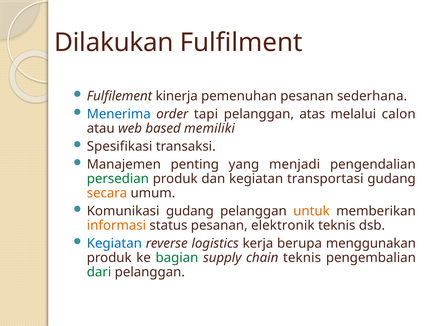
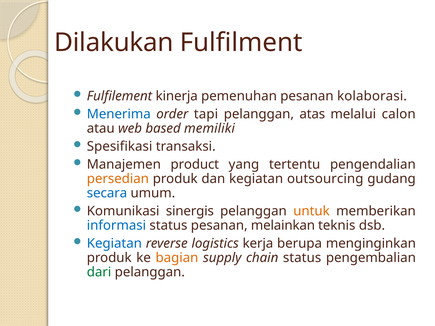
sederhana: sederhana -> kolaborasi (372, 96)
penting: penting -> product (195, 164)
menjadi: menjadi -> tertentu (295, 164)
persedian colour: green -> orange (118, 179)
transportasi: transportasi -> outsourcing (325, 179)
secara colour: orange -> blue (107, 193)
Komunikasi gudang: gudang -> sinergis (190, 211)
informasi colour: orange -> blue (116, 226)
elektronik: elektronik -> melainkan (283, 226)
menggunakan: menggunakan -> menginginkan (371, 244)
bagian colour: green -> orange (177, 258)
chain teknis: teknis -> status (302, 258)
